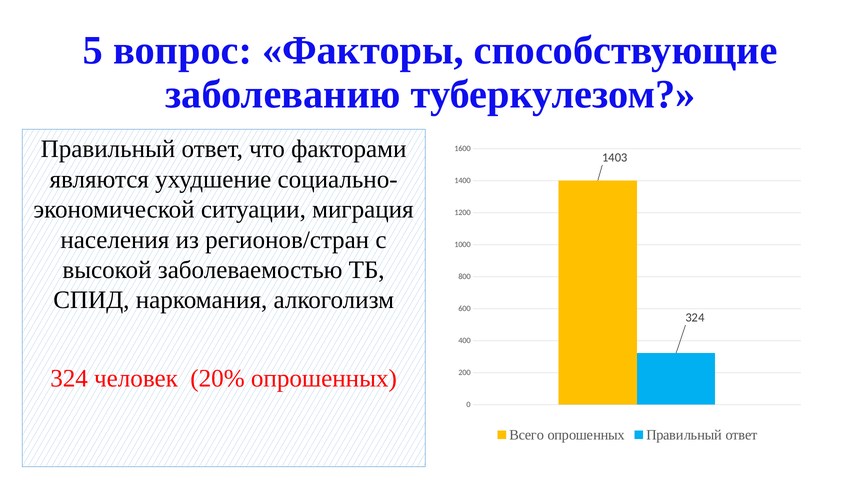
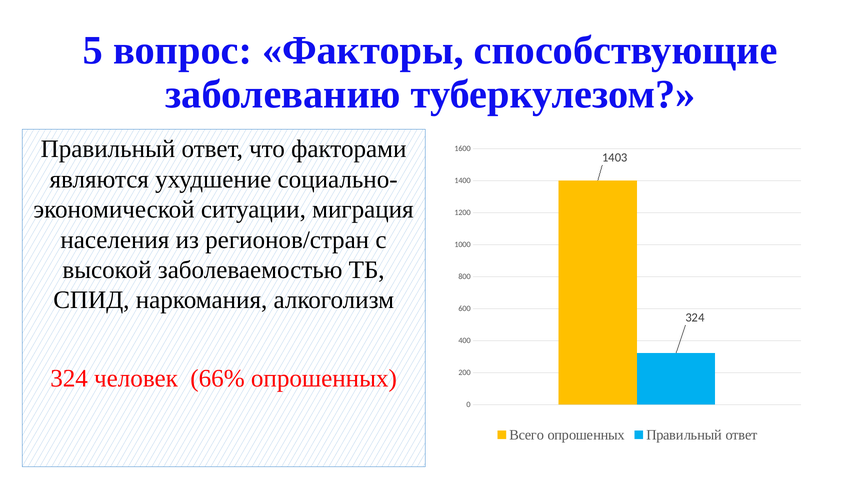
20%: 20% -> 66% (218, 378)
